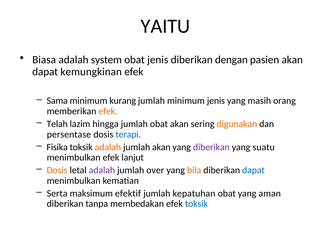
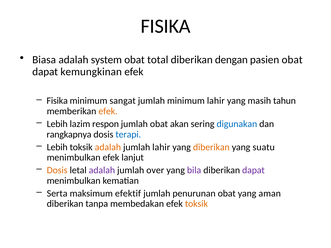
YAITU: YAITU -> FISIKA (166, 26)
obat jenis: jenis -> total (158, 60)
pasien akan: akan -> obat (292, 60)
Sama: Sama -> Fisika (57, 101)
kurang: kurang -> sangat (123, 101)
minimum jenis: jenis -> lahir (216, 101)
orang: orang -> tahun (285, 101)
Telah: Telah -> Lebih (57, 124)
hingga: hingga -> respon (106, 124)
digunakan colour: orange -> blue (237, 124)
persentase: persentase -> rangkapnya (69, 135)
Fisika: Fisika -> Lebih (57, 147)
jumlah akan: akan -> lahir (161, 147)
diberikan colour: purple -> orange (211, 147)
bila colour: orange -> purple (194, 170)
dapat colour: blue -> purple (253, 170)
kepatuhan: kepatuhan -> penurunan (194, 194)
toksik colour: blue -> orange (196, 204)
